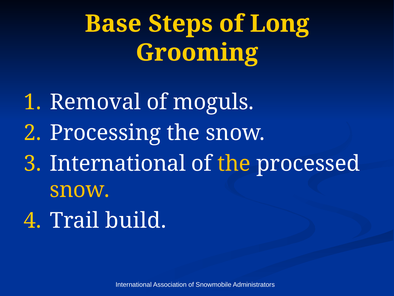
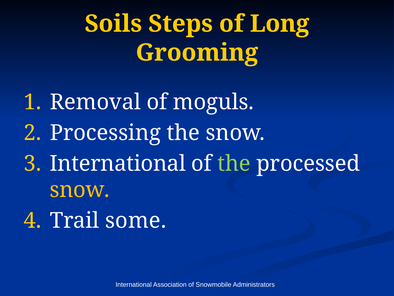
Base: Base -> Soils (113, 24)
the colour: yellow -> light green (234, 163)
build: build -> some (136, 220)
